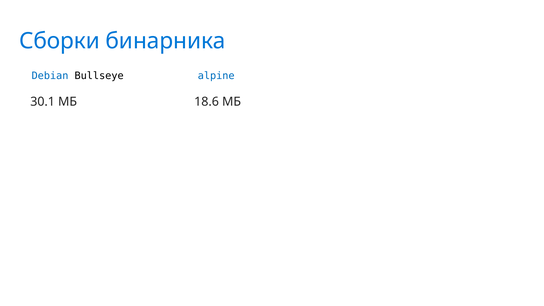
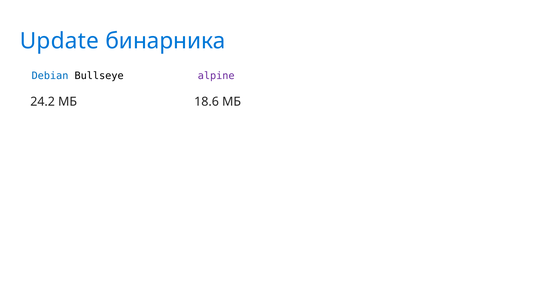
Сборки: Сборки -> Update (59, 41)
alpine colour: blue -> purple (216, 76)
30.1: 30.1 -> 24.2 (43, 102)
